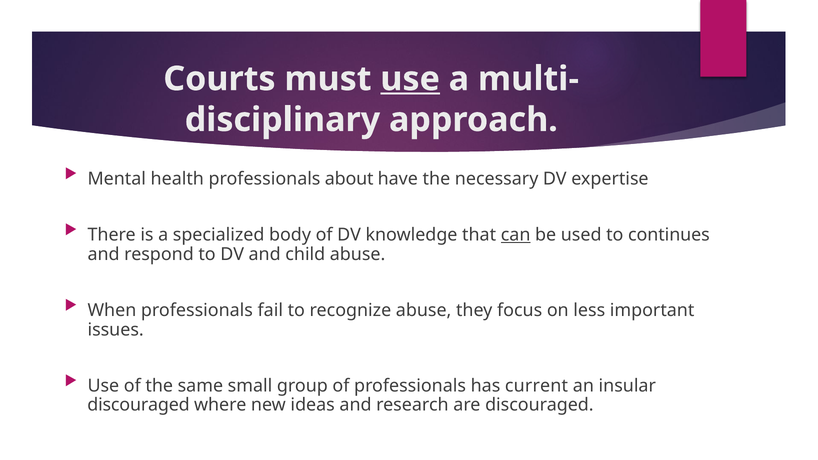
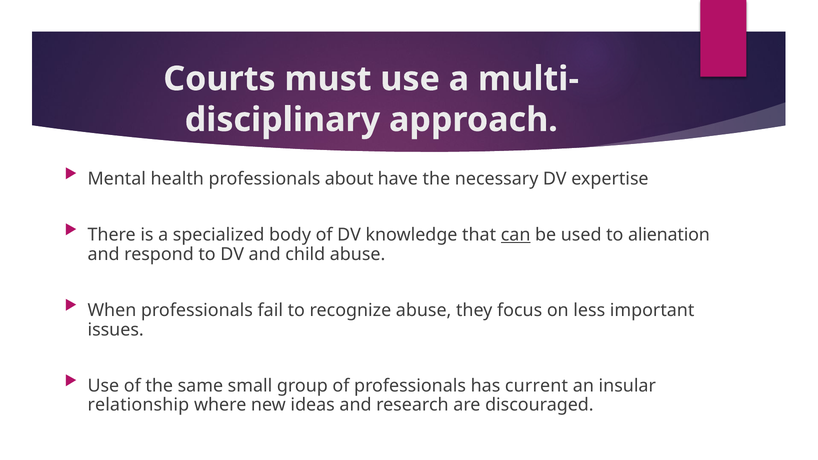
use underline: present -> none (410, 79)
continues: continues -> alienation (669, 235)
discouraged: discouraged -> relationship (138, 405)
